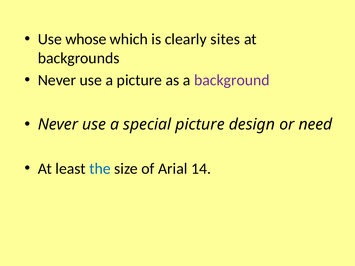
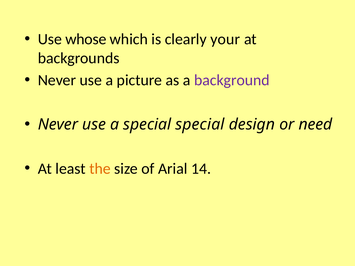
sites: sites -> your (225, 39)
special picture: picture -> special (200, 125)
the colour: blue -> orange (100, 169)
